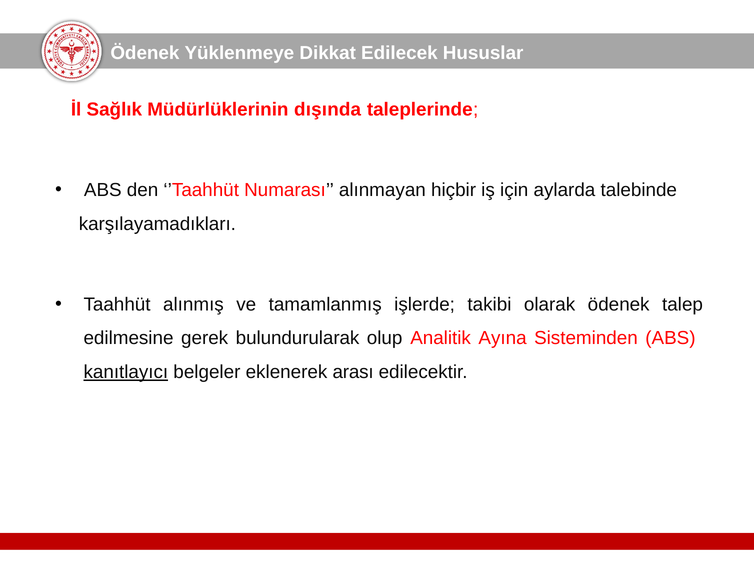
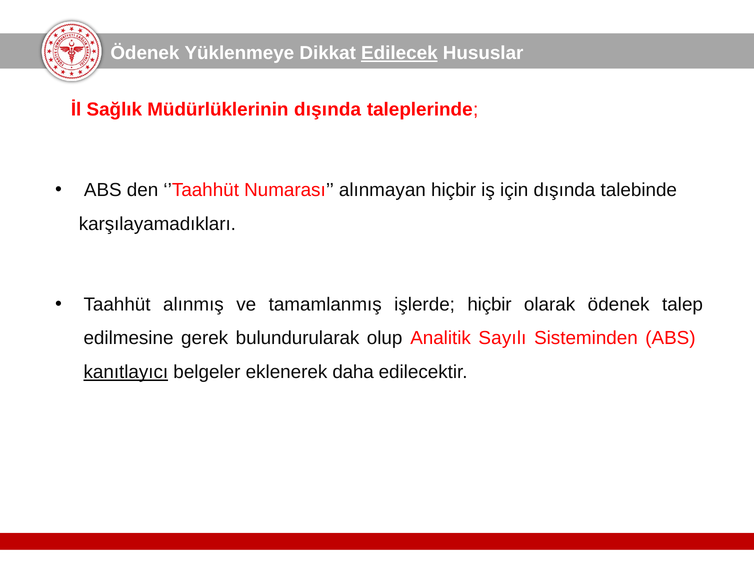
Edilecek underline: none -> present (399, 53)
için aylarda: aylarda -> dışında (564, 190)
işlerde takibi: takibi -> hiçbir (490, 305)
Ayına: Ayına -> Sayılı (502, 339)
arası: arası -> daha (353, 372)
